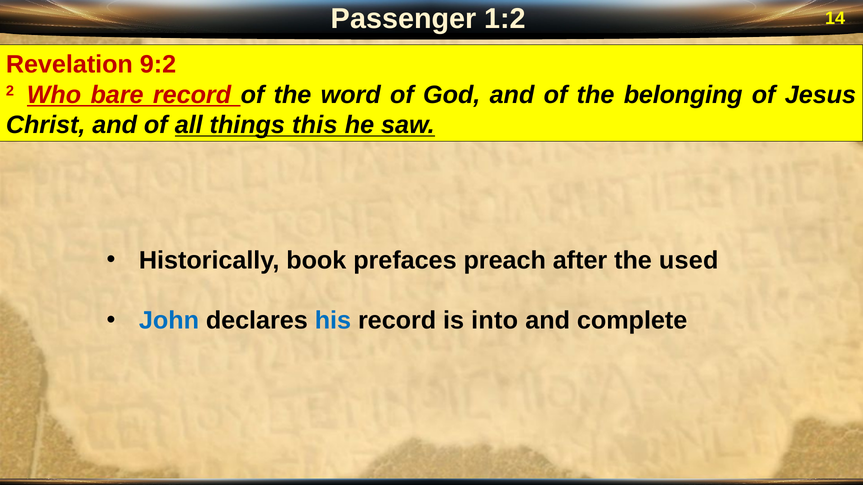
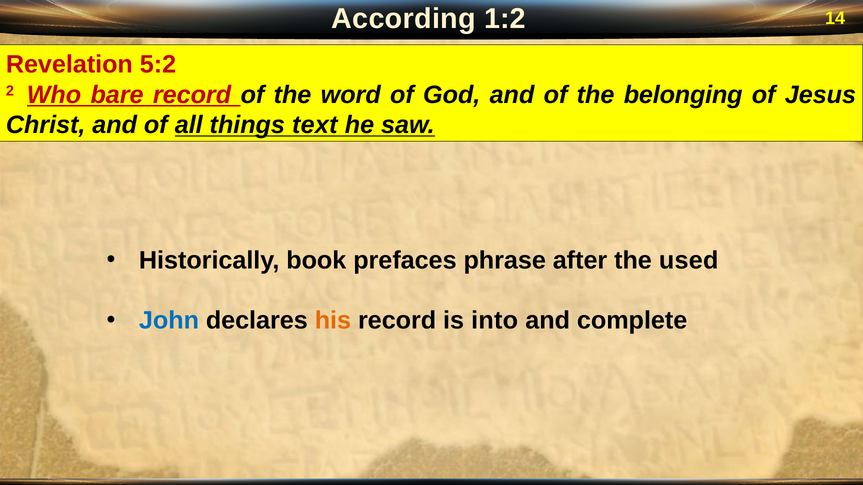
Passenger: Passenger -> According (404, 19)
9:2: 9:2 -> 5:2 (158, 65)
this: this -> text (315, 125)
preach: preach -> phrase (505, 260)
his colour: blue -> orange (333, 321)
